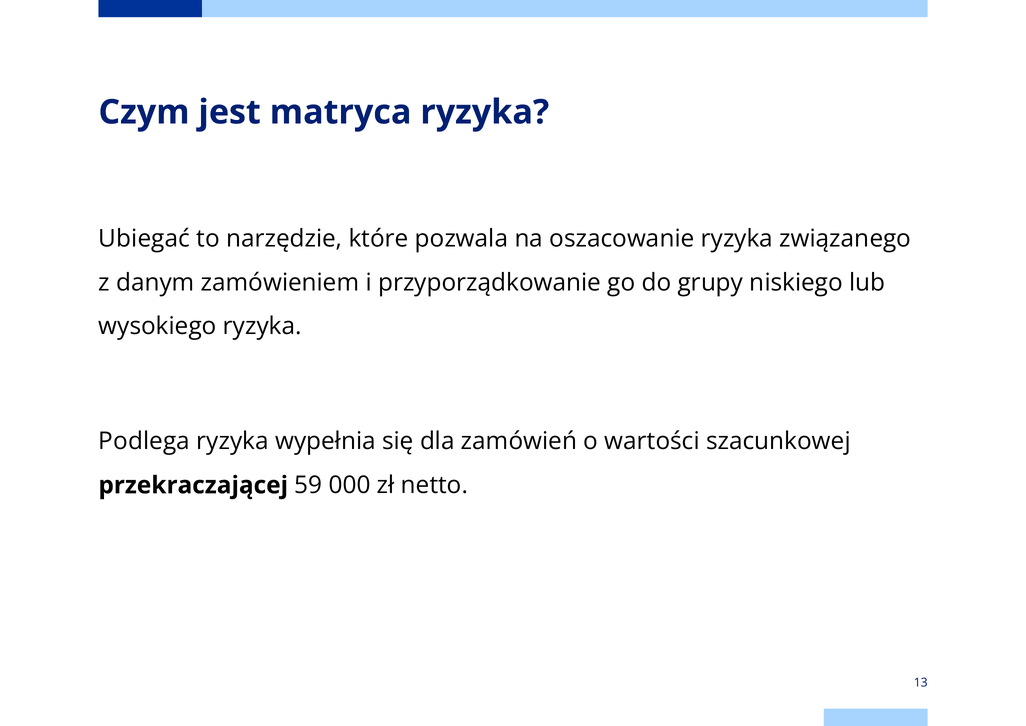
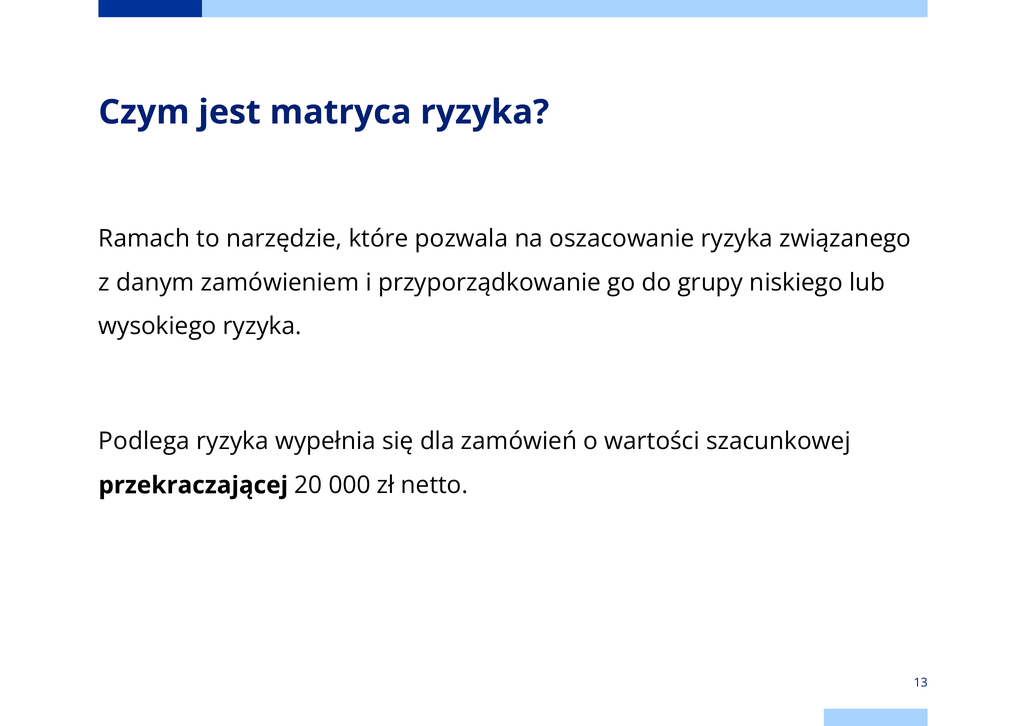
Ubiegać: Ubiegać -> Ramach (144, 238)
59: 59 -> 20 (308, 485)
